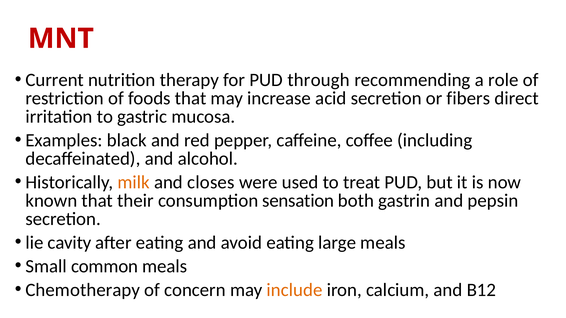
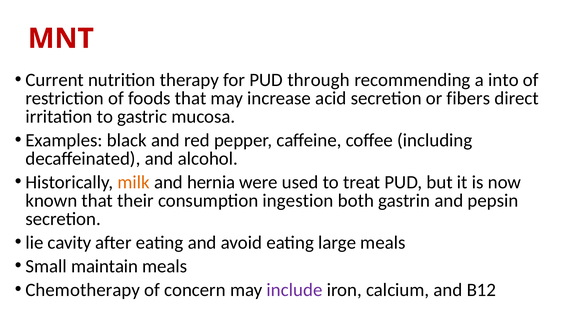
role: role -> into (503, 80)
closes: closes -> hernia (211, 182)
sensation: sensation -> ingestion (298, 201)
common: common -> maintain (105, 266)
include colour: orange -> purple (295, 290)
